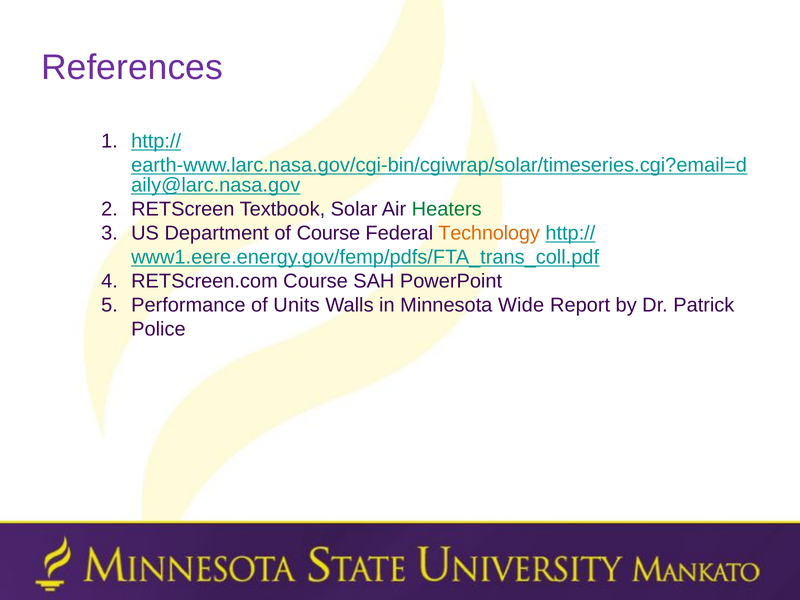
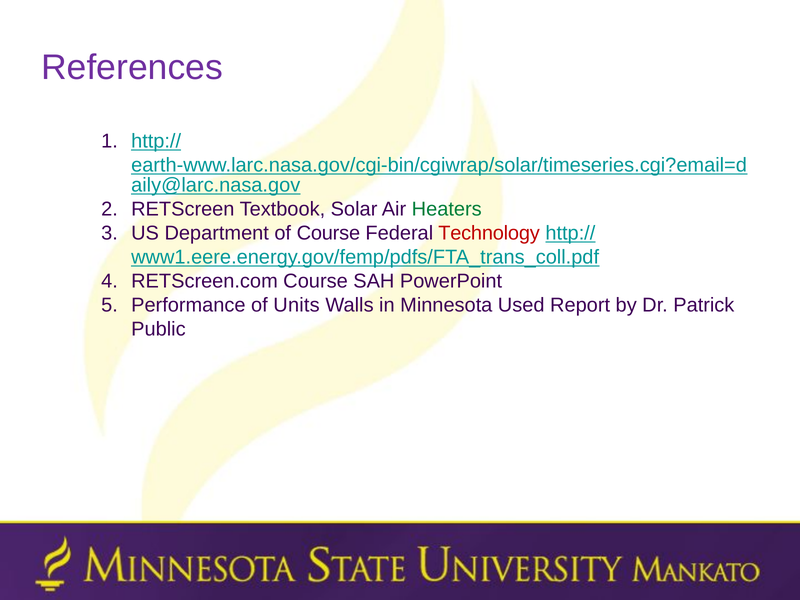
Technology colour: orange -> red (489, 233)
Wide: Wide -> Used (521, 305)
Police: Police -> Public (158, 329)
